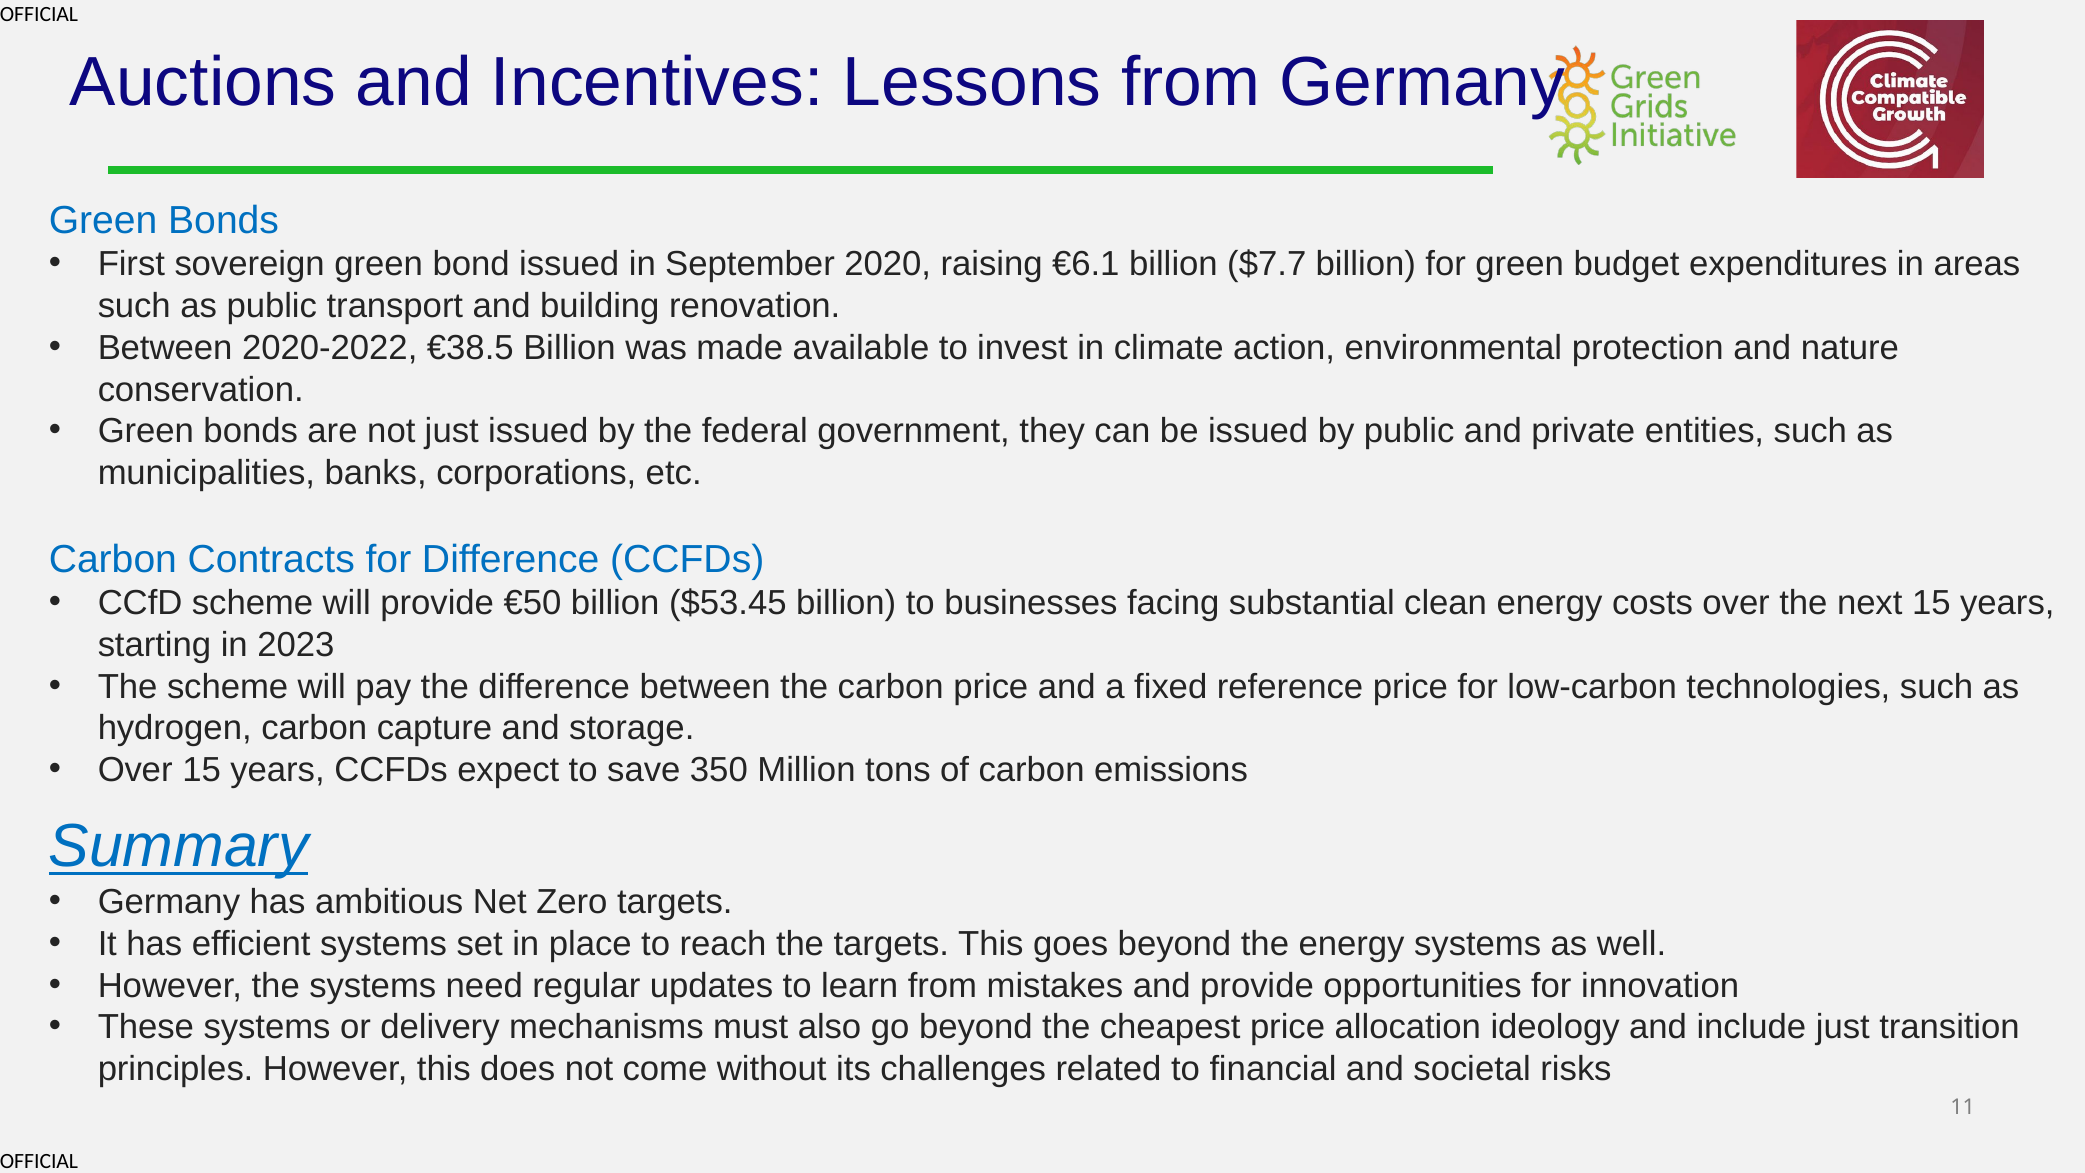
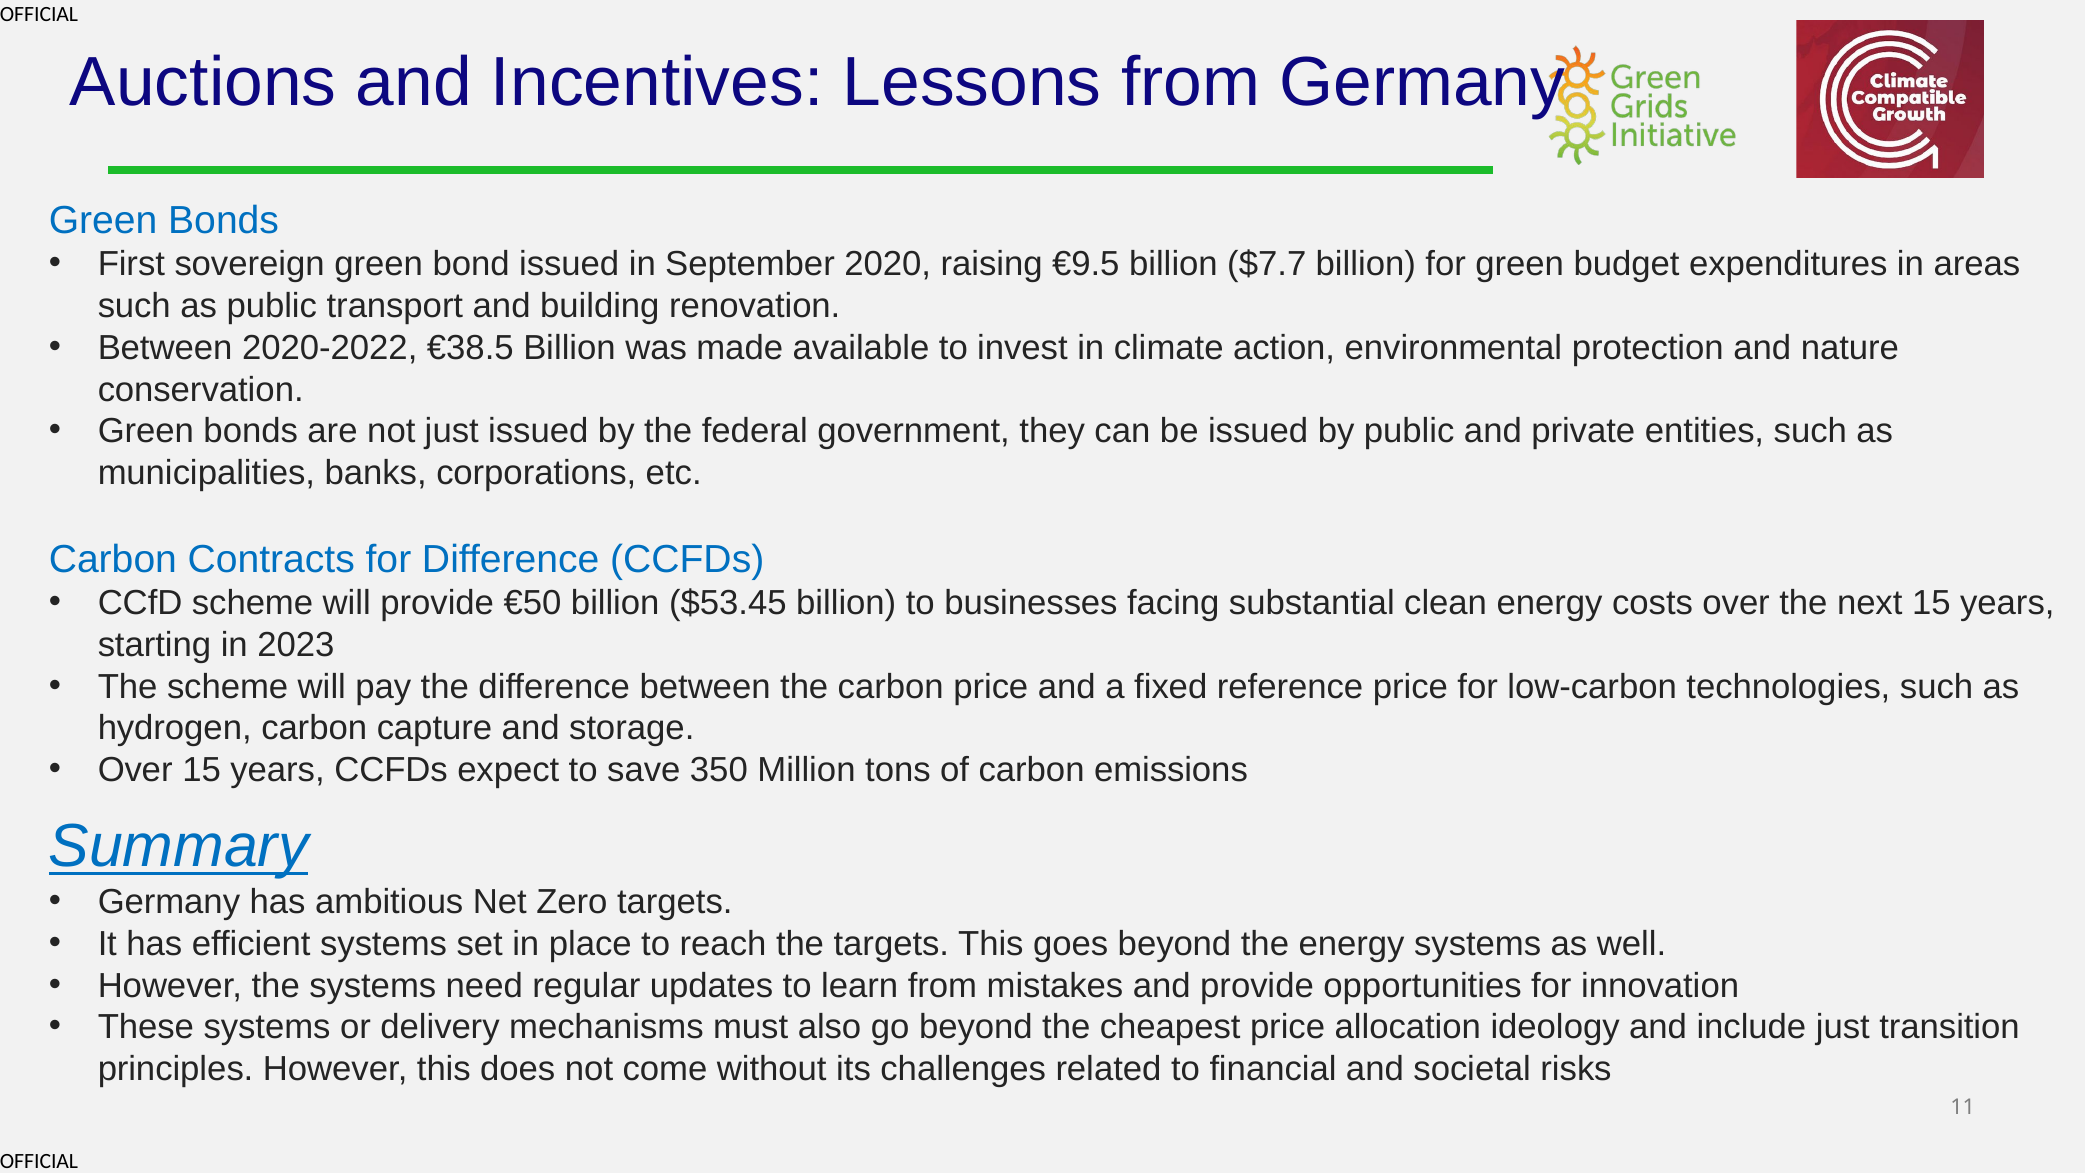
€6.1: €6.1 -> €9.5 (1086, 264)
